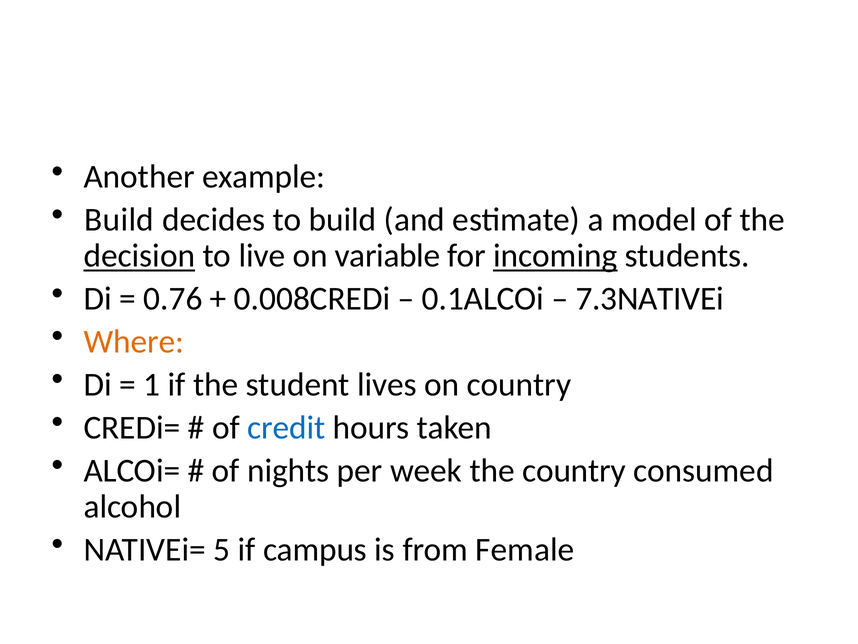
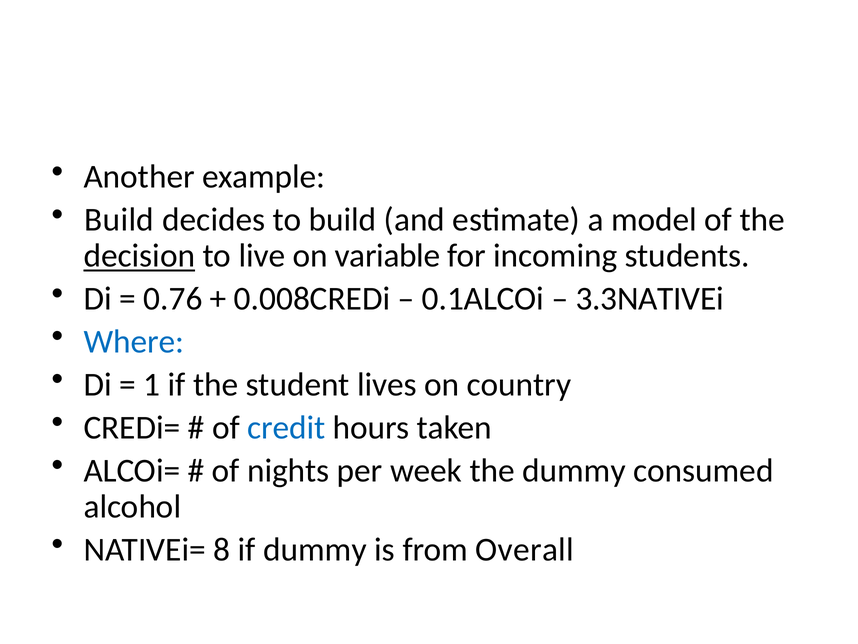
incoming underline: present -> none (555, 256)
7.3NATIVEi: 7.3NATIVEi -> 3.3NATIVEi (650, 299)
Where colour: orange -> blue (134, 342)
the country: country -> dummy (574, 470)
5: 5 -> 8 (222, 549)
if campus: campus -> dummy (315, 549)
Female: Female -> Overall (525, 549)
